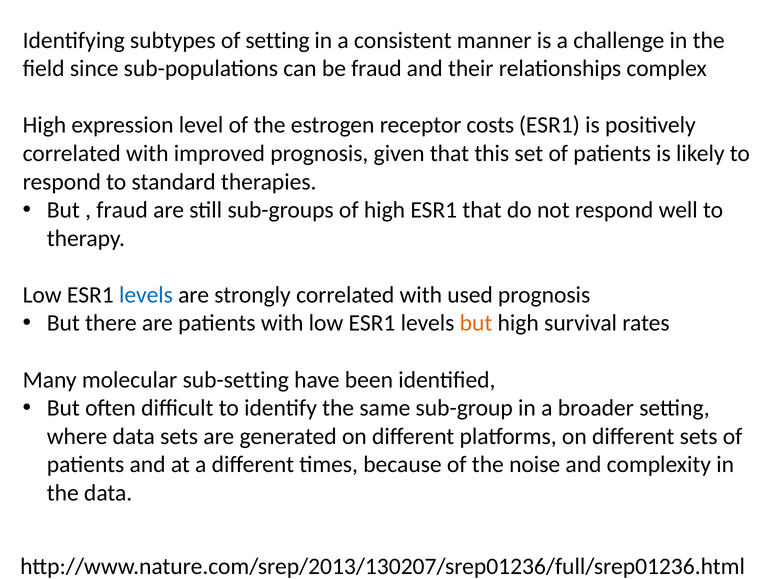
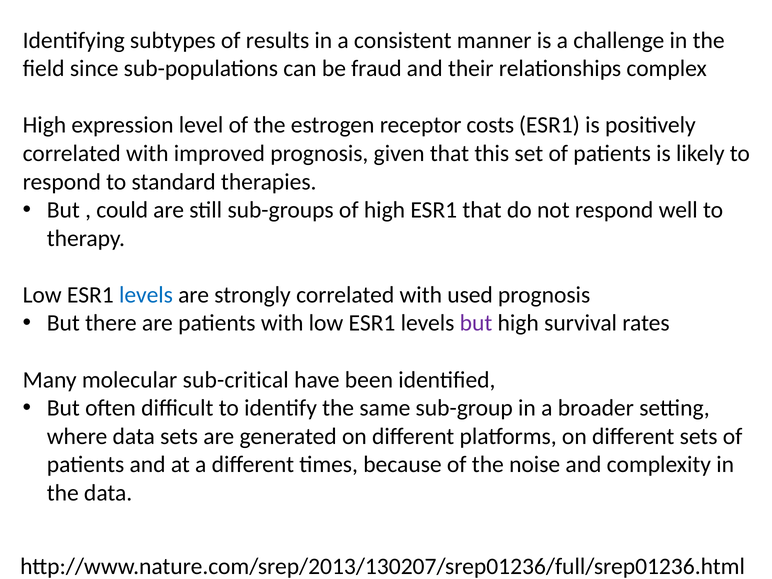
of setting: setting -> results (278, 40)
fraud: fraud -> could (122, 210)
but colour: orange -> purple (476, 323)
sub-setting: sub-setting -> sub-critical (236, 380)
